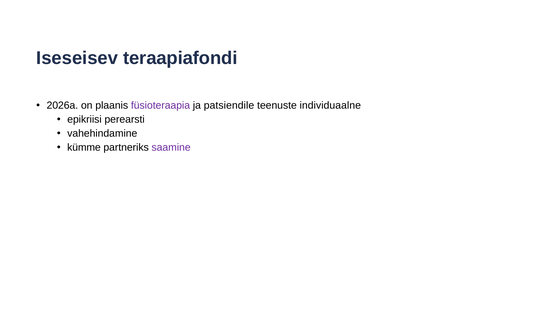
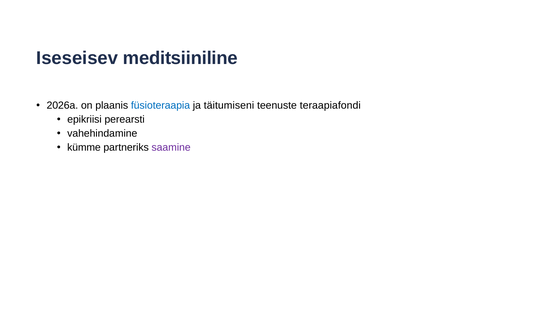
teraapiafondi: teraapiafondi -> meditsiiniline (180, 58)
füsioteraapia colour: purple -> blue (161, 105)
patsiendile: patsiendile -> täitumiseni (229, 105)
individuaalne: individuaalne -> teraapiafondi (330, 105)
